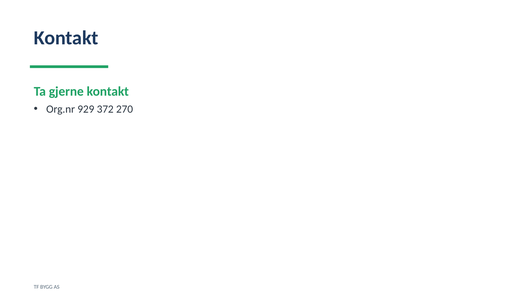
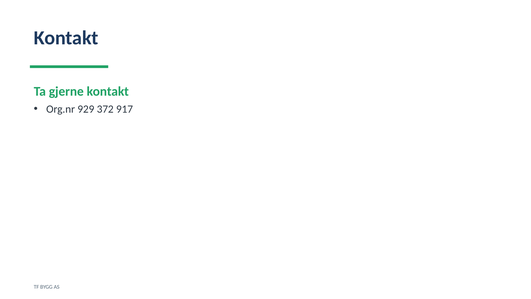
270: 270 -> 917 (125, 109)
